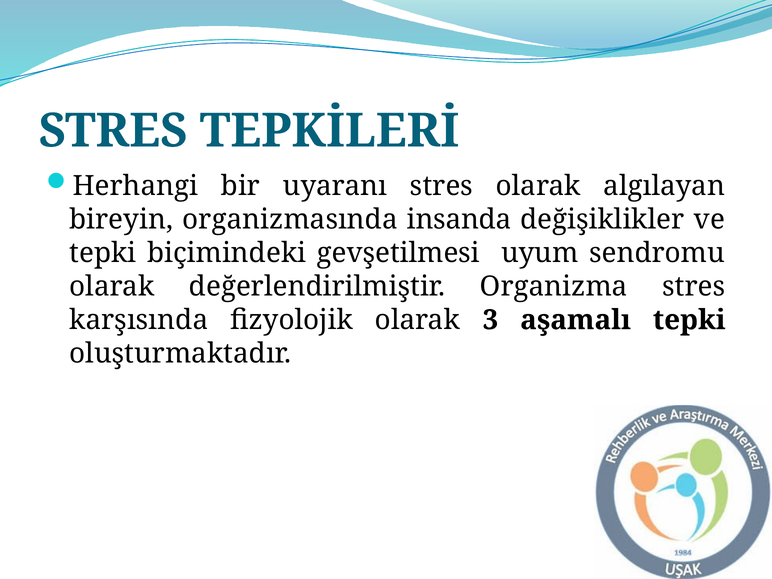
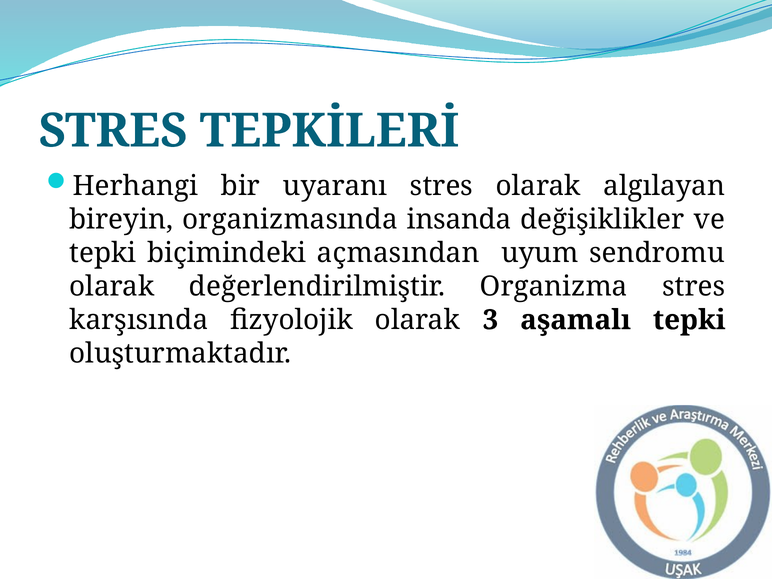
gevşetilmesi: gevşetilmesi -> açmasından (398, 253)
